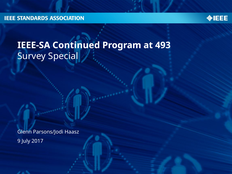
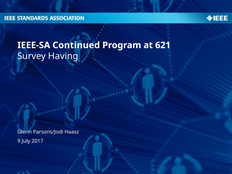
493: 493 -> 621 (163, 45)
Special: Special -> Having (63, 56)
